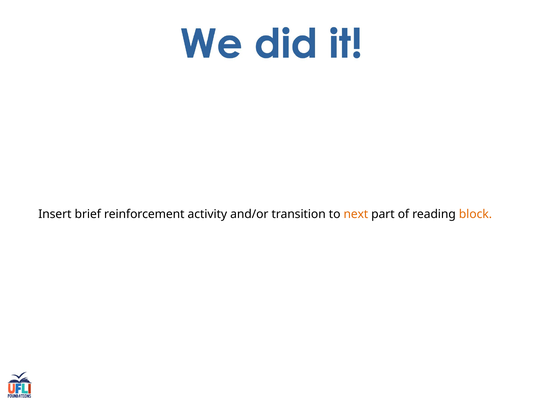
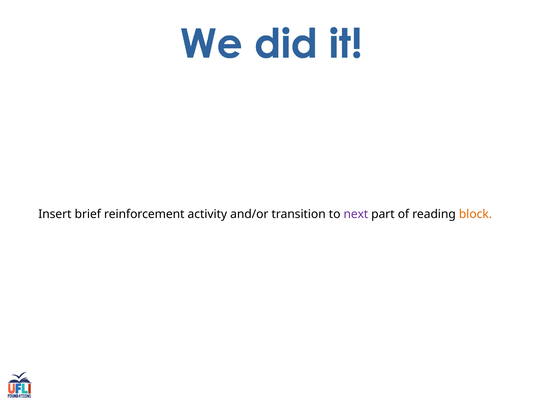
next colour: orange -> purple (356, 214)
